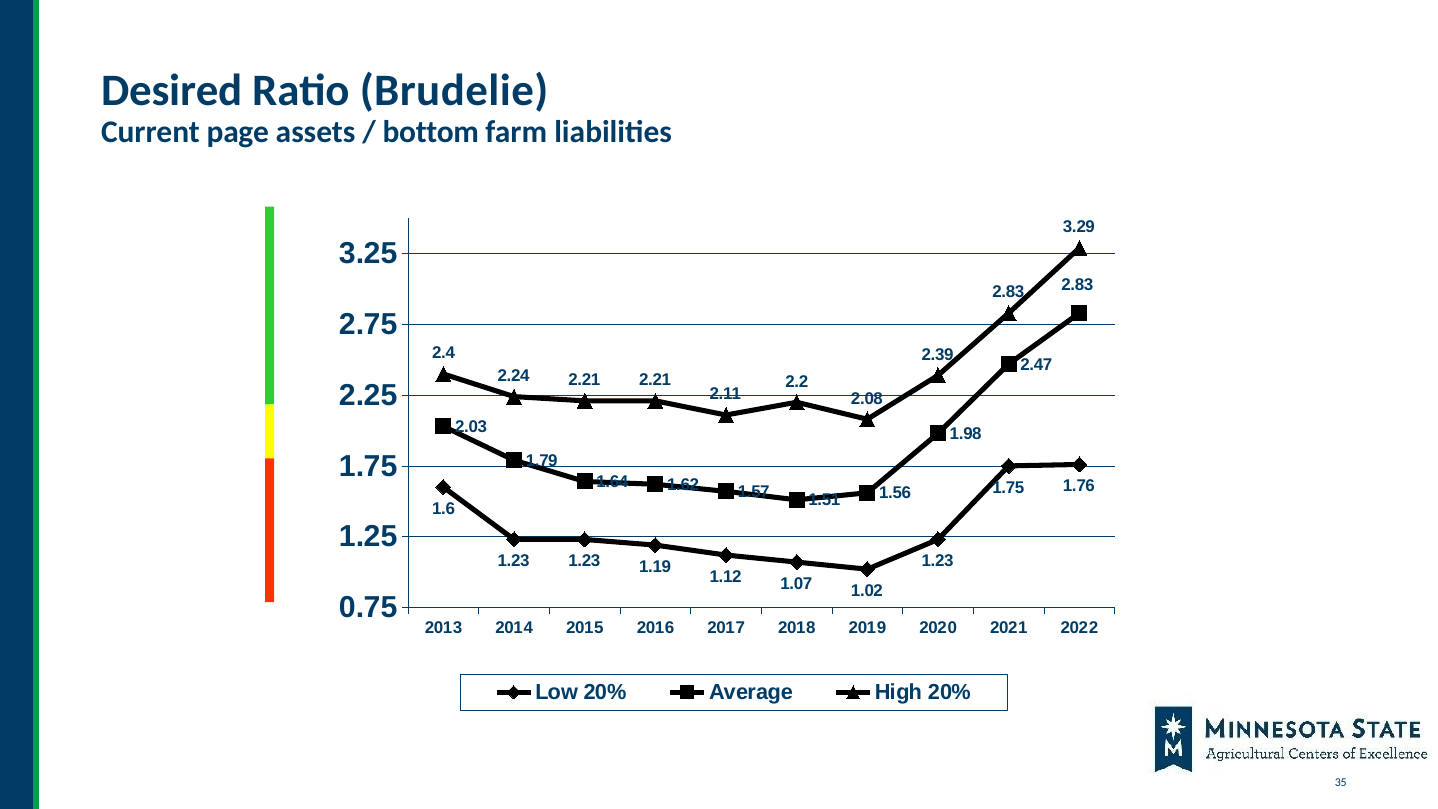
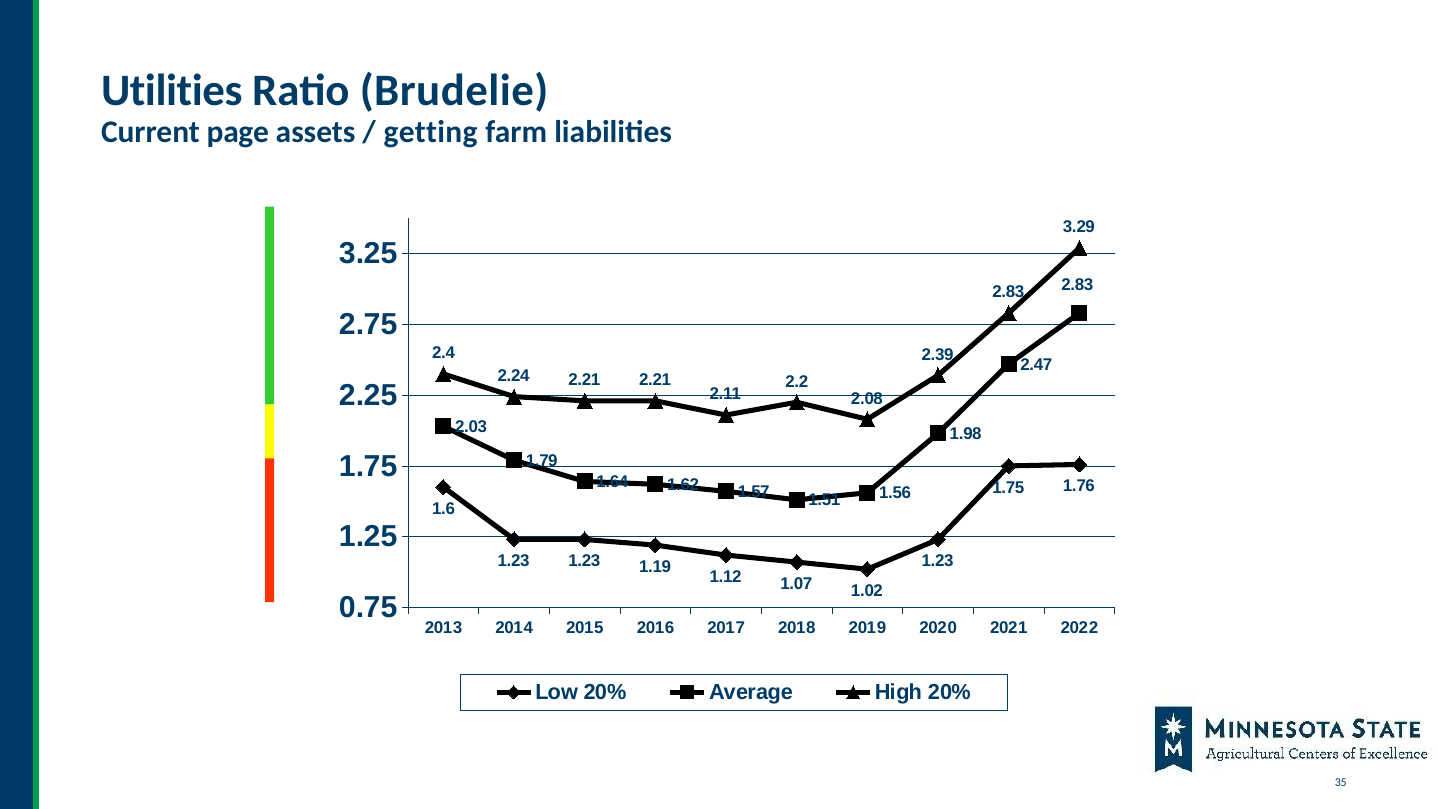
Desired: Desired -> Utilities (172, 90)
bottom: bottom -> getting (431, 132)
